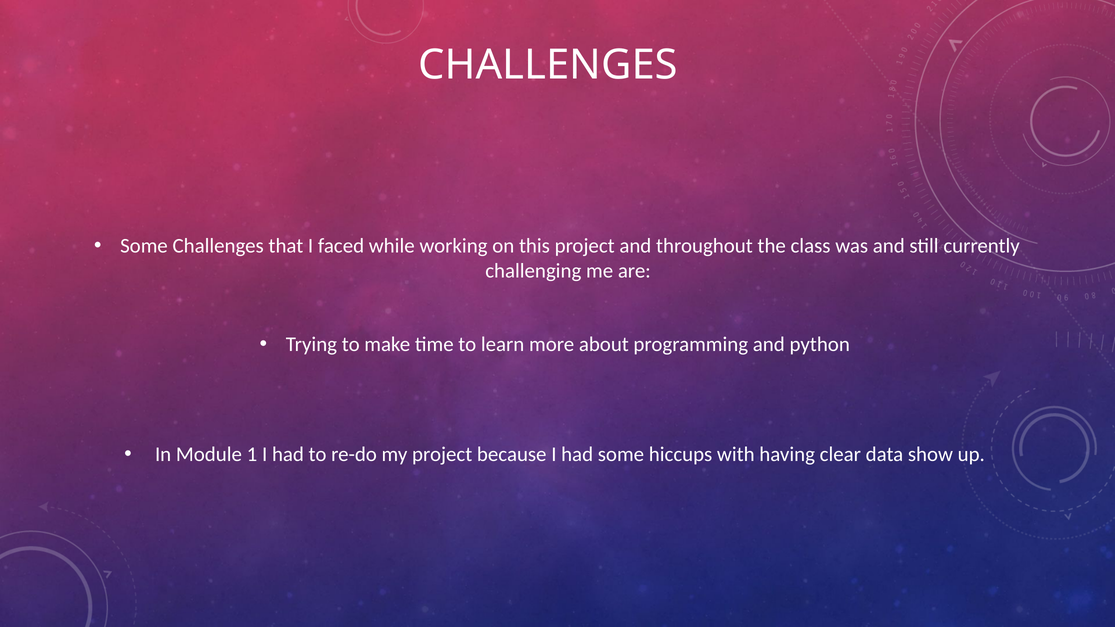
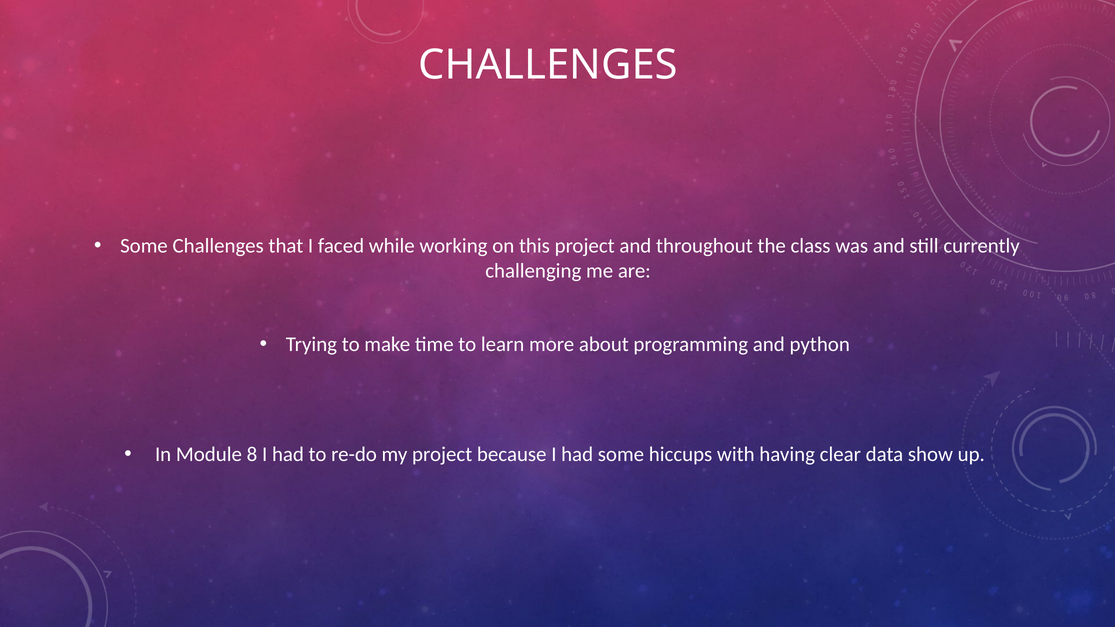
1: 1 -> 8 (252, 455)
